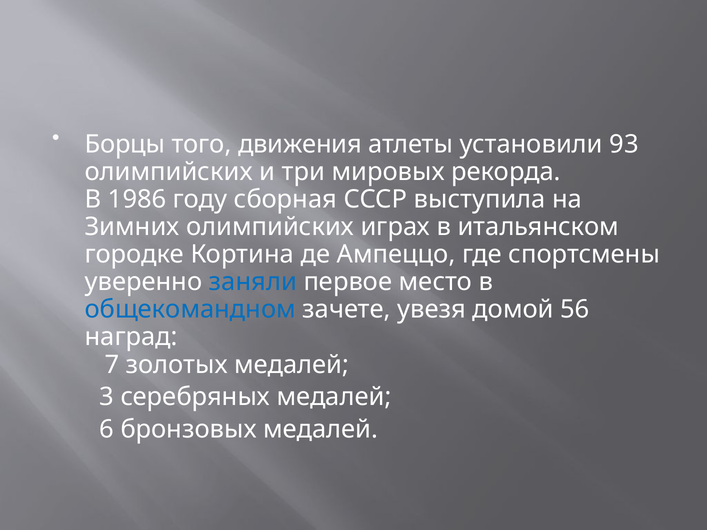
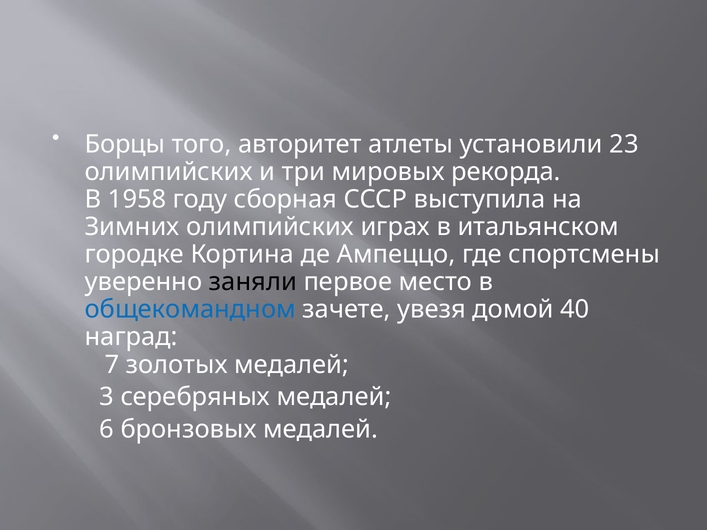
движения: движения -> авторитет (300, 144)
93: 93 -> 23 (624, 144)
1986: 1986 -> 1958 (137, 199)
заняли colour: blue -> black (253, 282)
56: 56 -> 40 (575, 310)
